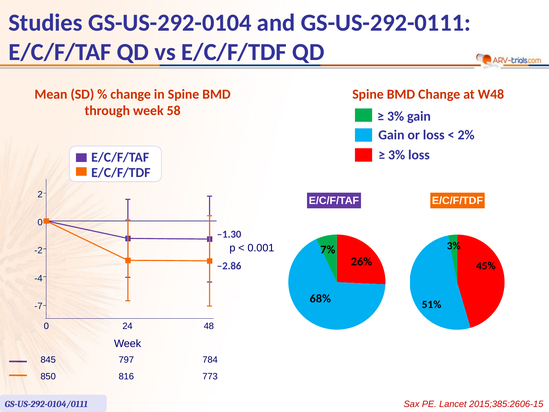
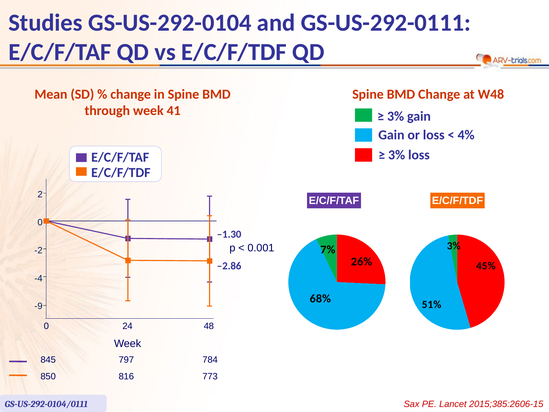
58: 58 -> 41 (174, 111)
2%: 2% -> 4% (466, 135)
-7: -7 -> -9 (38, 306)
